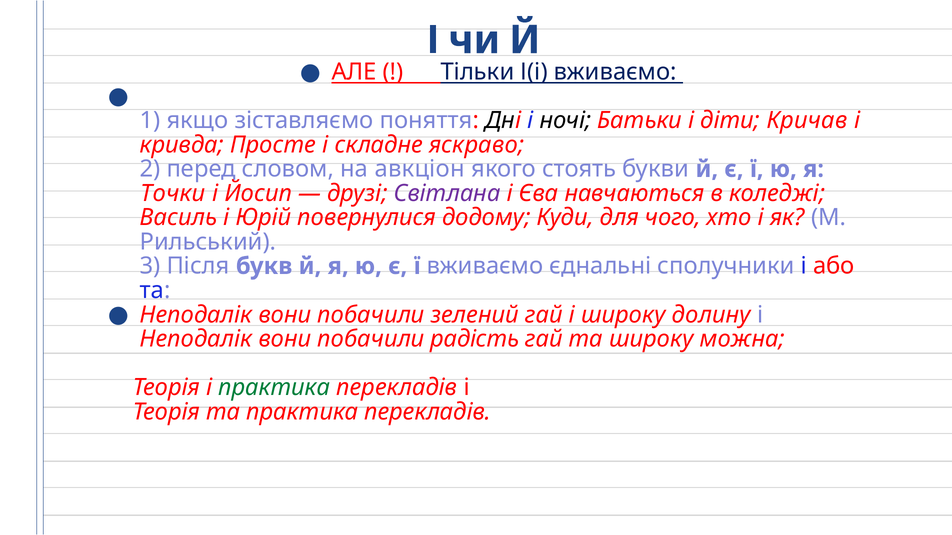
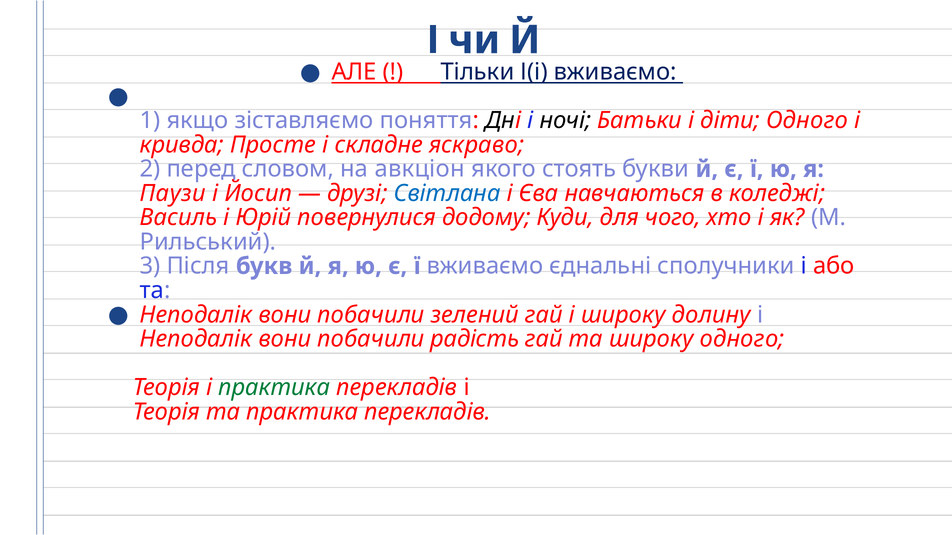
діти Кричав: Кричав -> Одного (807, 121)
Точки: Точки -> Паузи (173, 194)
Світлана colour: purple -> blue (447, 194)
широку можна: можна -> одного (742, 339)
